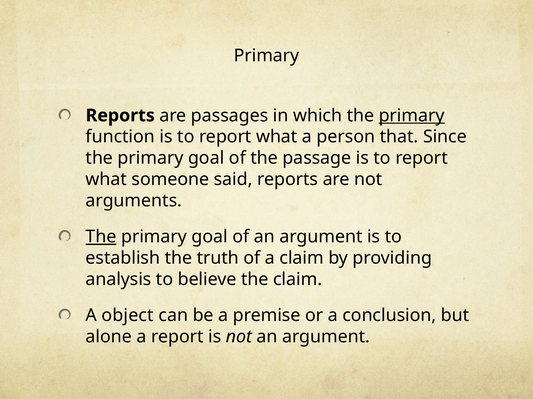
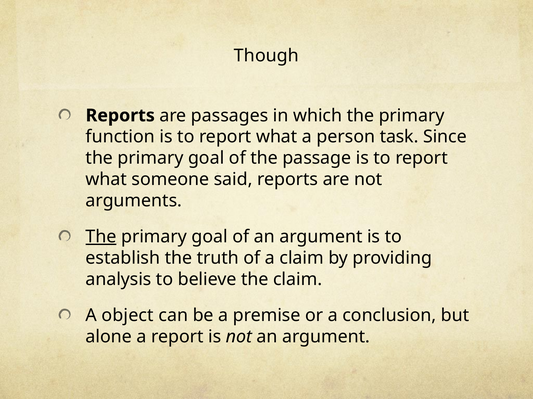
Primary: Primary -> Though (266, 56)
primary underline: present -> none (412, 116)
that: that -> task (399, 137)
